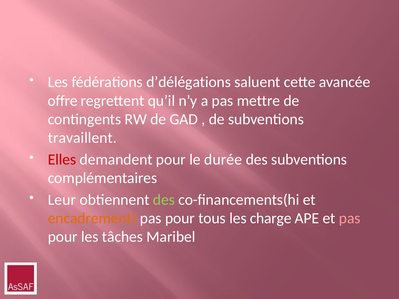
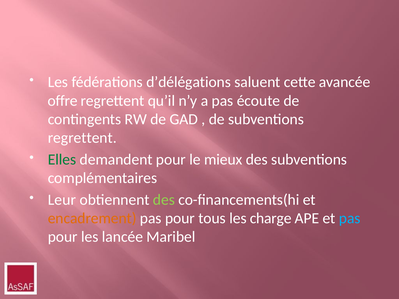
mettre: mettre -> écoute (258, 101)
travaillent: travaillent -> regrettent (82, 138)
Elles colour: red -> green (62, 160)
durée: durée -> mieux (223, 160)
pas colour: pink -> light blue (350, 218)
tâches: tâches -> lancée (122, 237)
